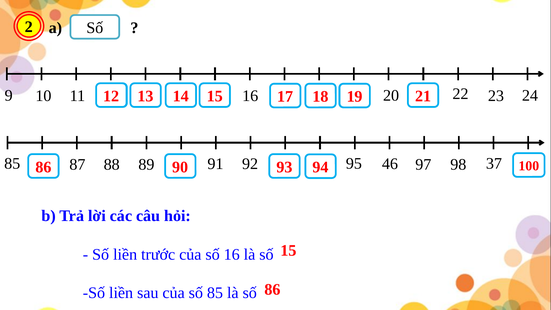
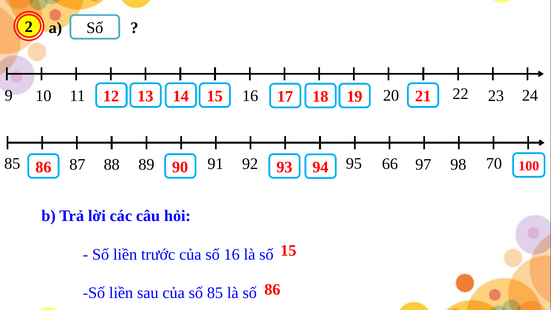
46: 46 -> 66 (390, 164)
37: 37 -> 70 (494, 163)
